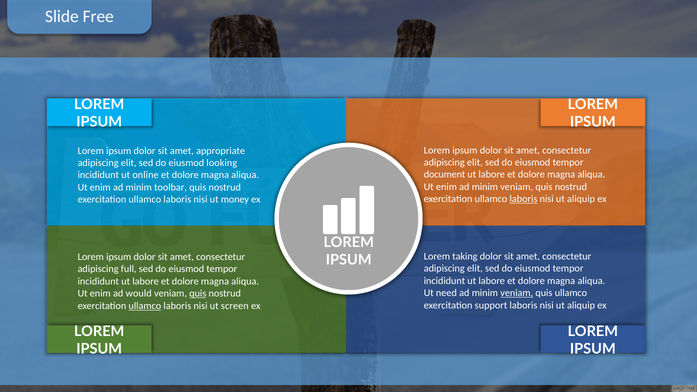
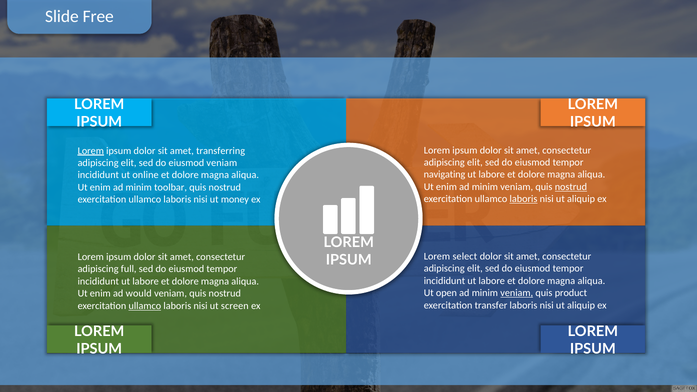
Lorem underline: none -> present (91, 151)
appropriate: appropriate -> transferring (221, 151)
eiusmod looking: looking -> veniam (222, 163)
document: document -> navigating (445, 175)
nostrud underline: none -> present (571, 187)
taking: taking -> select (465, 256)
need: need -> open (446, 293)
quis ullamco: ullamco -> product (571, 293)
quis underline: present -> none (198, 294)
support: support -> transfer (491, 305)
